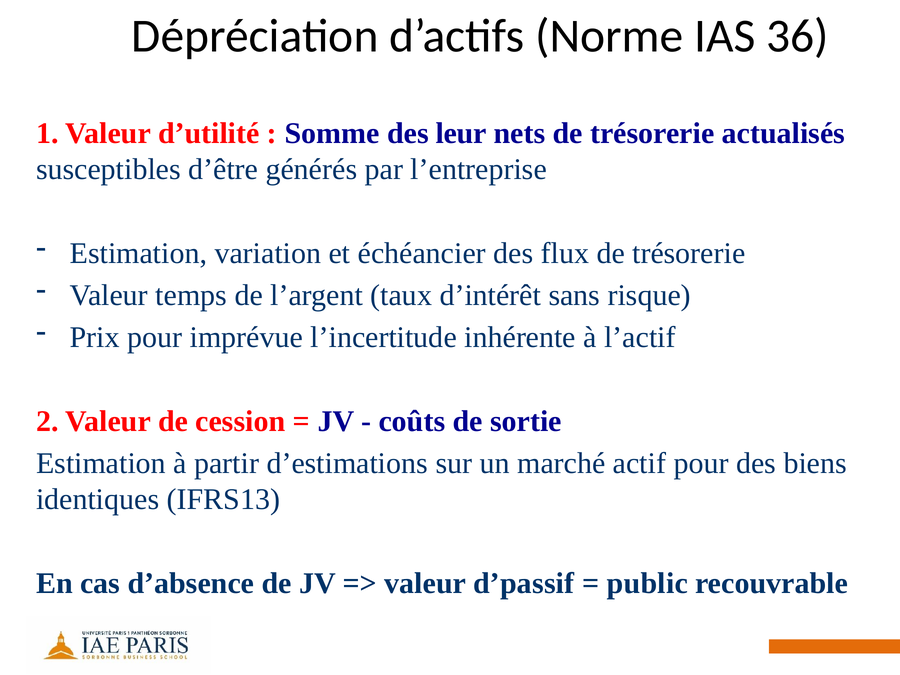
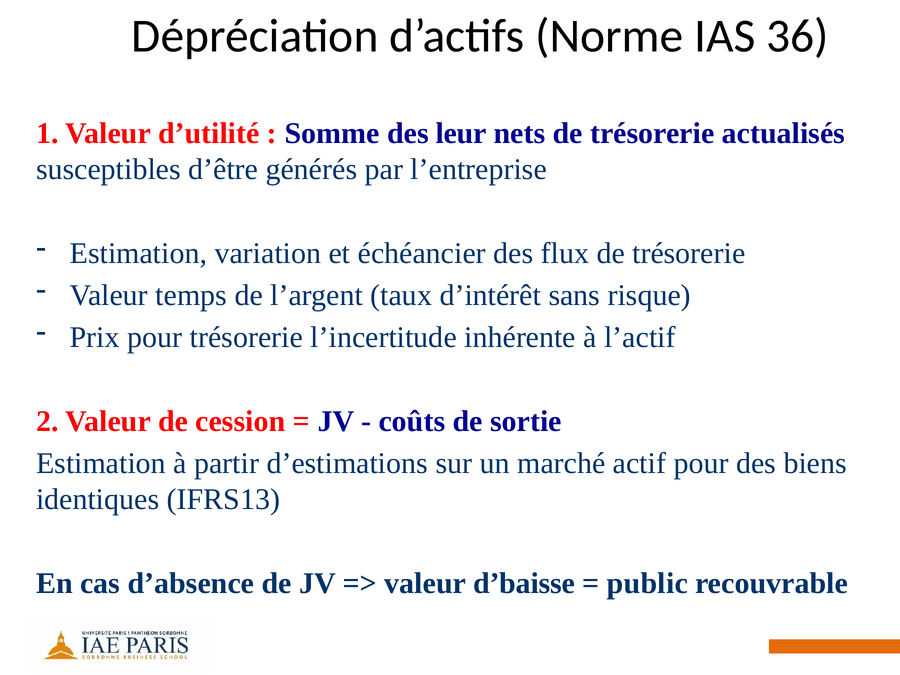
pour imprévue: imprévue -> trésorerie (246, 337)
d’passif: d’passif -> d’baisse (524, 583)
